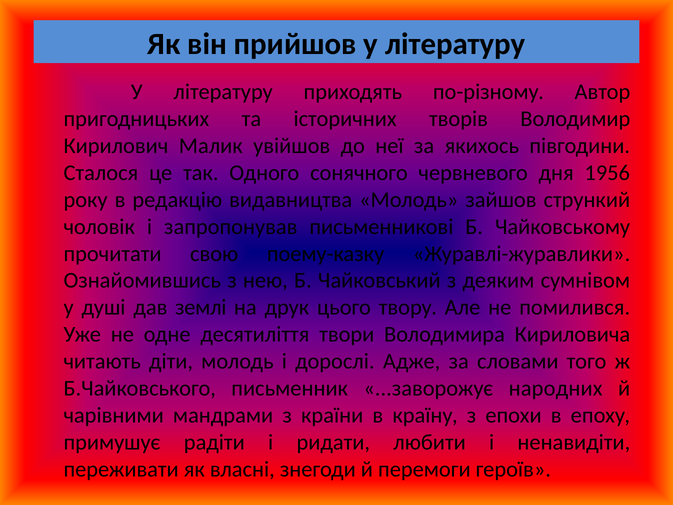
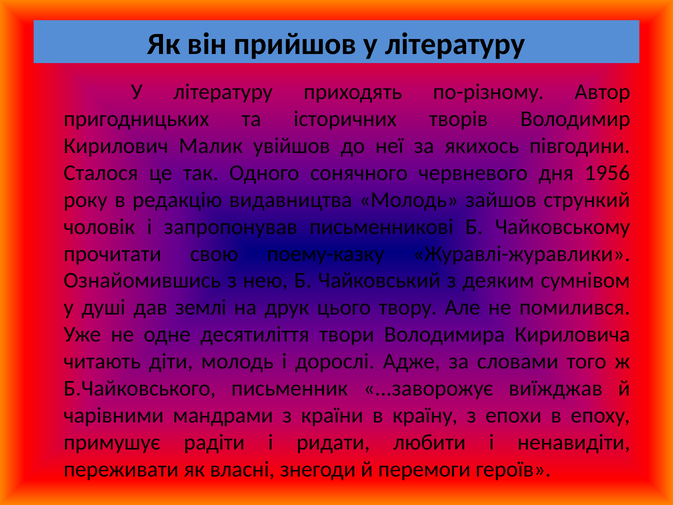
народних: народних -> виїжджав (556, 388)
